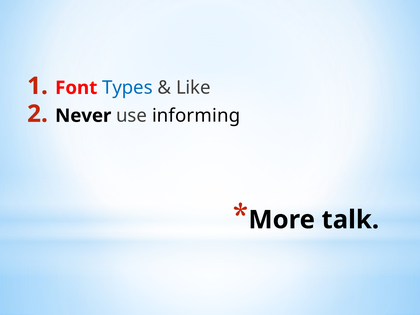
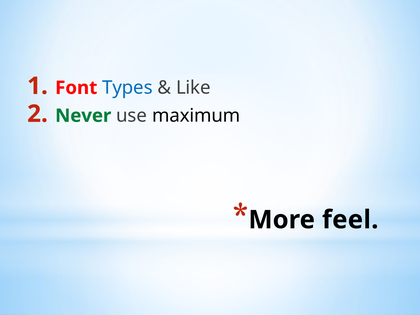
Never colour: black -> green (83, 116)
informing: informing -> maximum (196, 116)
talk: talk -> feel (350, 220)
